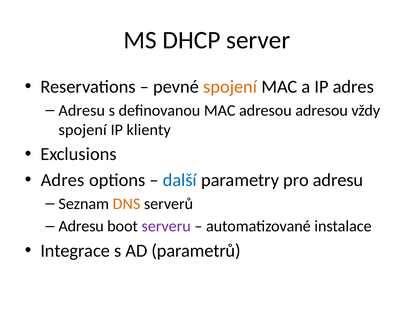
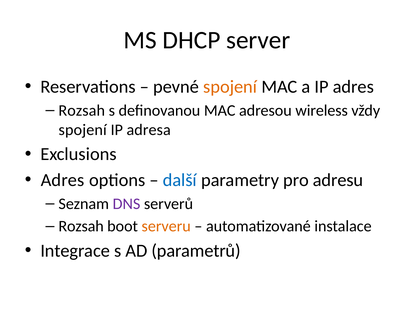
Adresu: Adresu -> Rozsah (82, 111)
adresou adresou: adresou -> wireless (322, 111)
klienty: klienty -> adresa (149, 130)
DNS colour: orange -> purple (126, 204)
Adresu: Adresu -> Rozsah (81, 227)
serveru colour: purple -> orange (166, 227)
